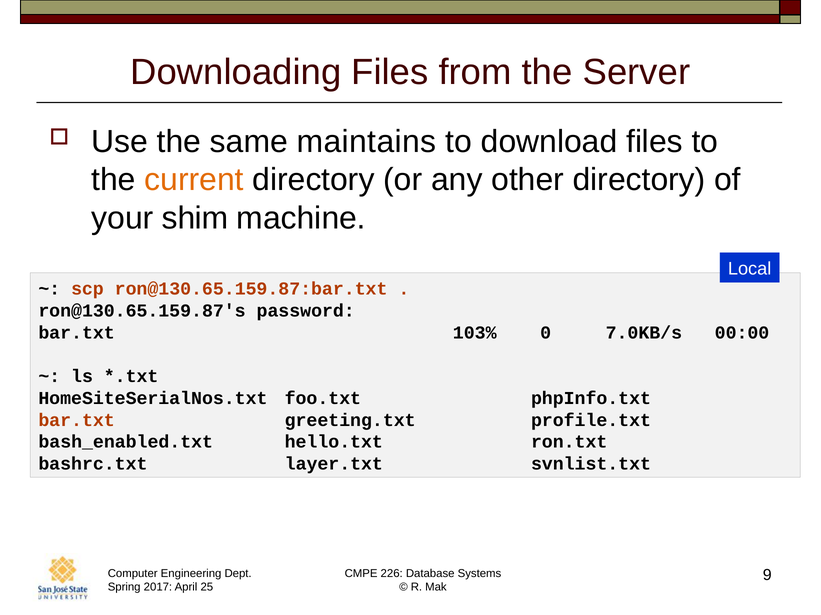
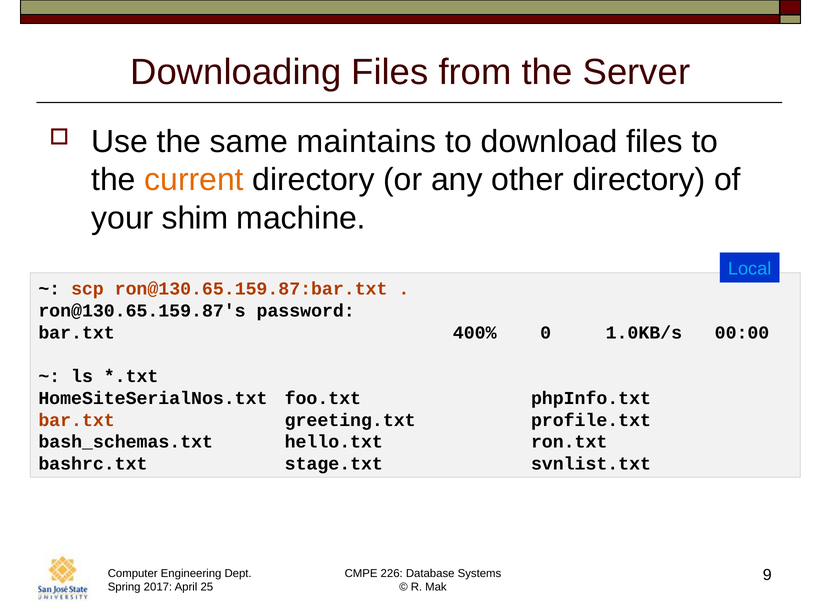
Local colour: white -> light blue (750, 269)
103%: 103% -> 400% (475, 333)
7.0KB/s: 7.0KB/s -> 1.0KB/s (644, 333)
bash_enabled.txt: bash_enabled.txt -> bash_schemas.txt (126, 442)
layer.txt: layer.txt -> stage.txt (334, 464)
